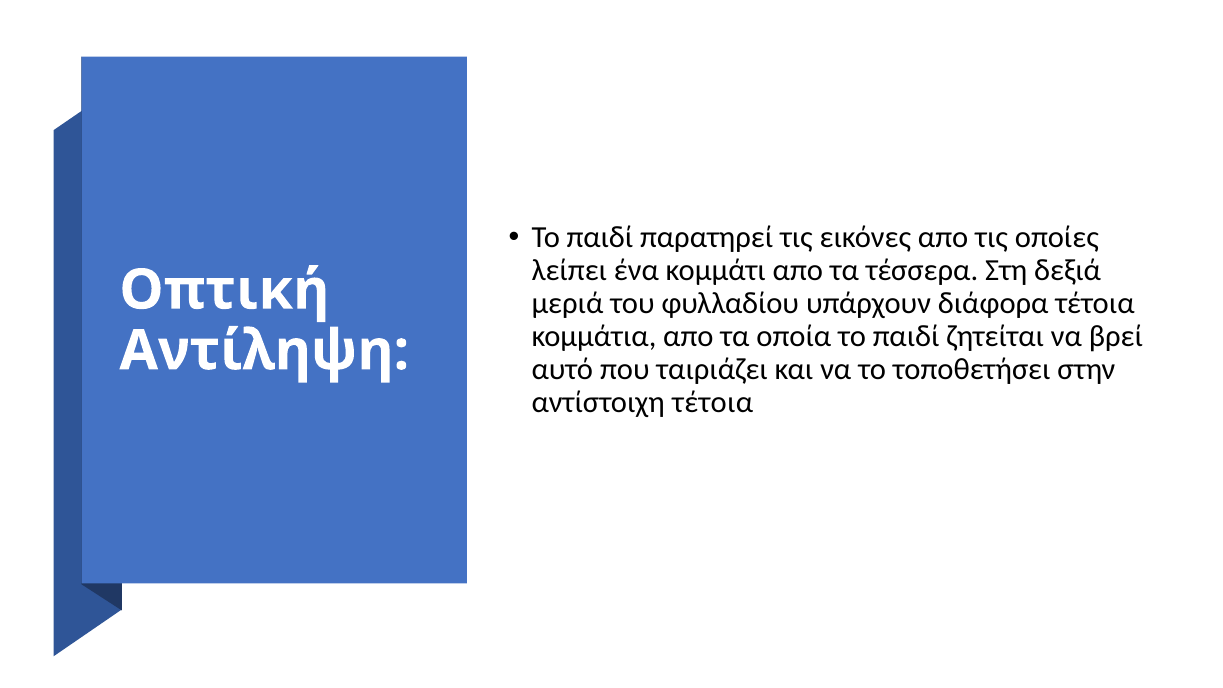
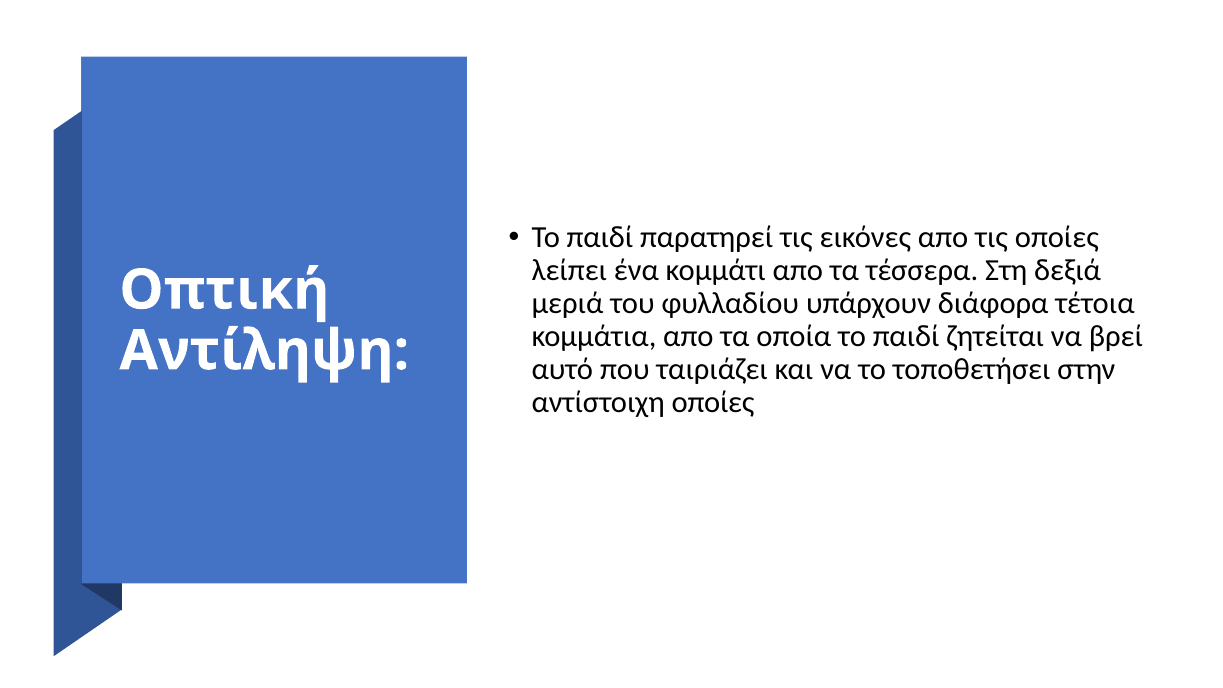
αντίστοιχη τέτοια: τέτοια -> οποίες (713, 403)
